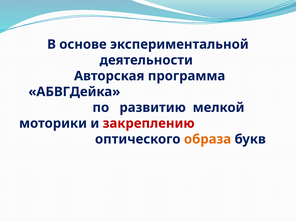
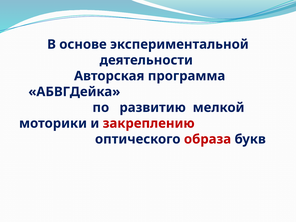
образа colour: orange -> red (208, 139)
